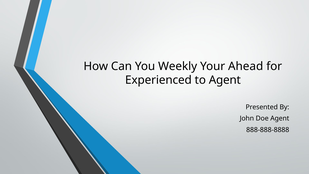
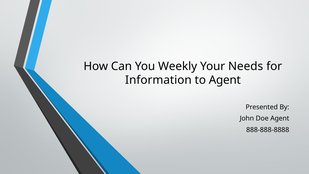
Ahead: Ahead -> Needs (246, 66)
Experienced: Experienced -> Information (158, 80)
